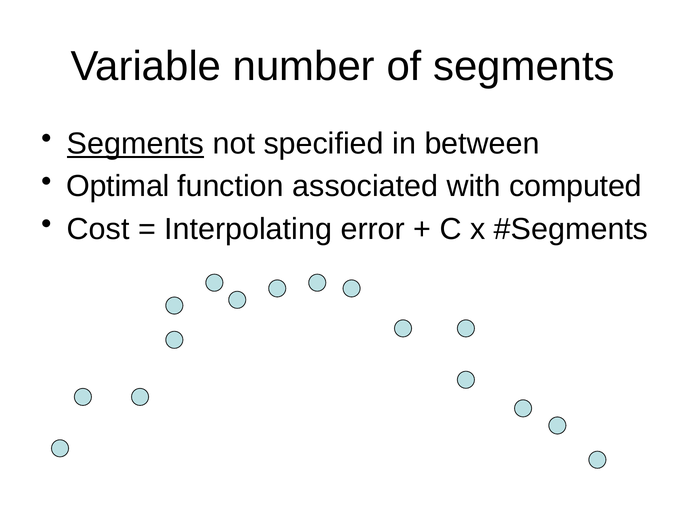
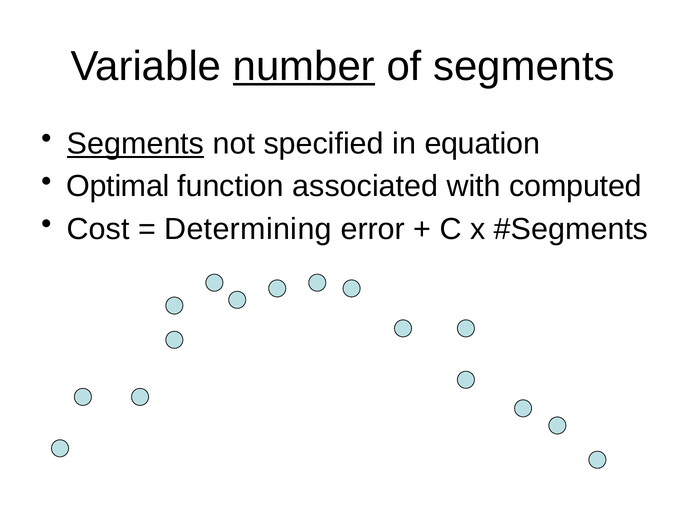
number underline: none -> present (304, 66)
between: between -> equation (482, 144)
Interpolating: Interpolating -> Determining (248, 229)
